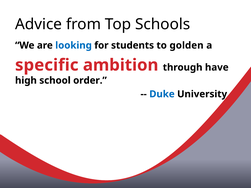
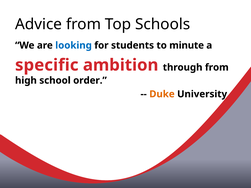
golden: golden -> minute (187, 45)
through have: have -> from (217, 67)
Duke colour: blue -> orange (162, 94)
